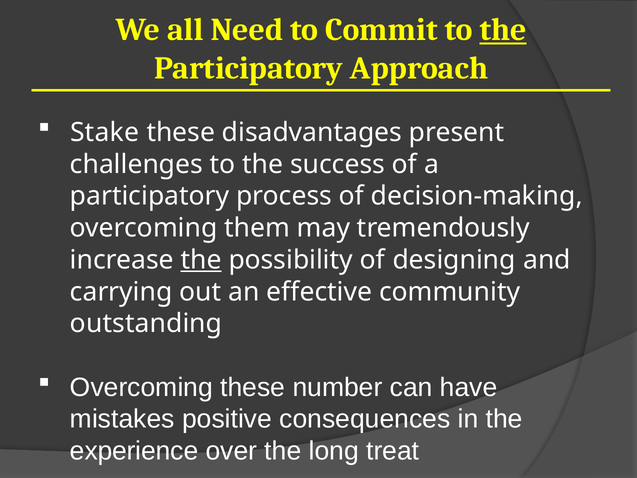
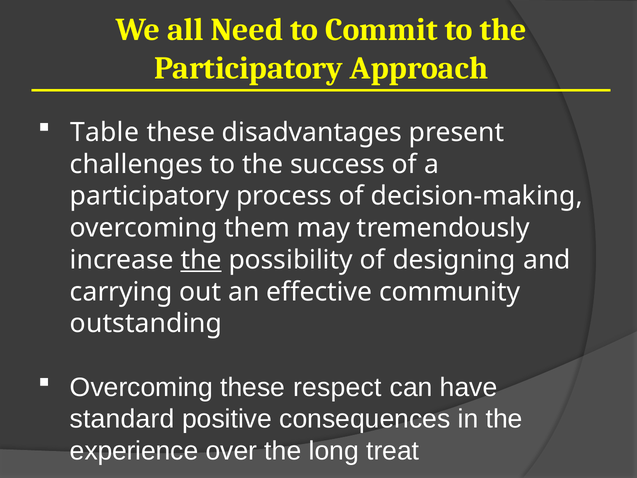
the underline: present -> none (503, 30)
Stake: Stake -> Table (105, 132)
number: number -> respect (337, 387)
mistakes: mistakes -> standard (122, 419)
